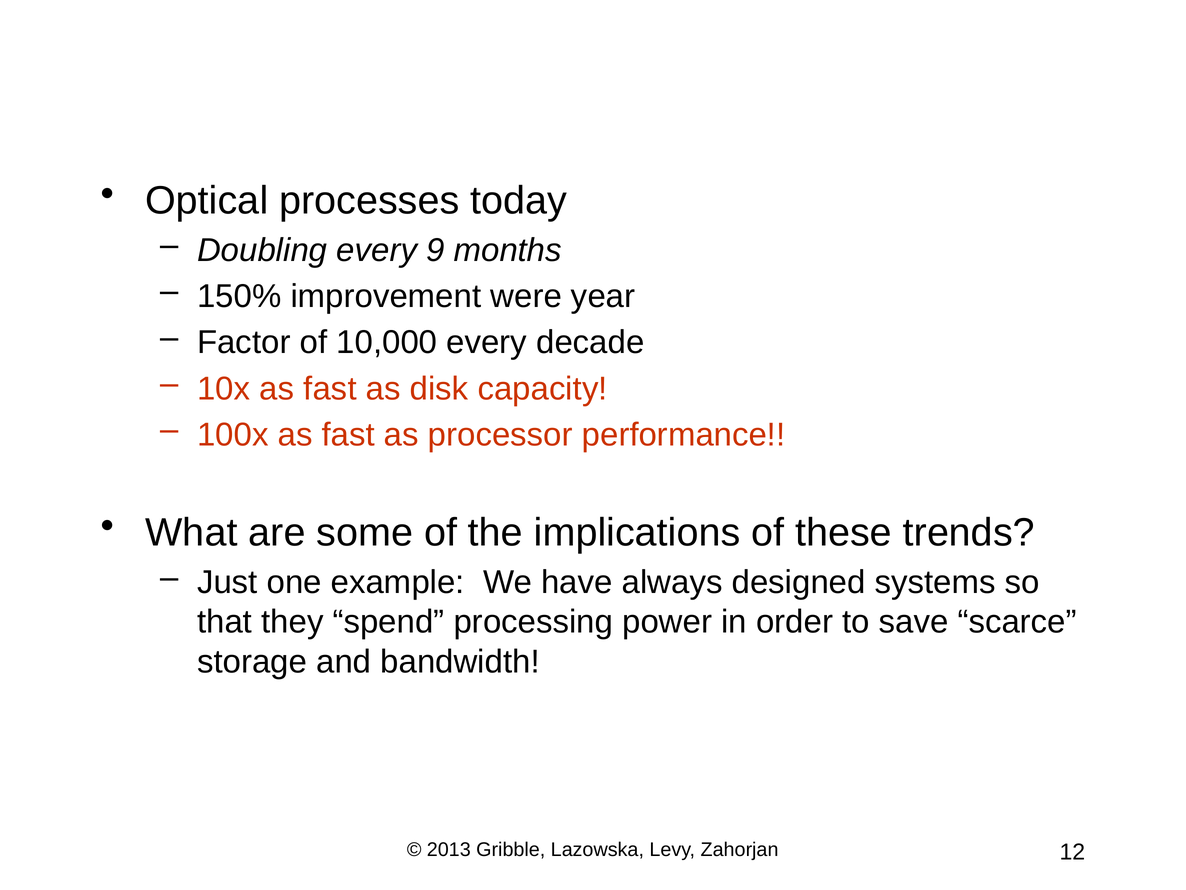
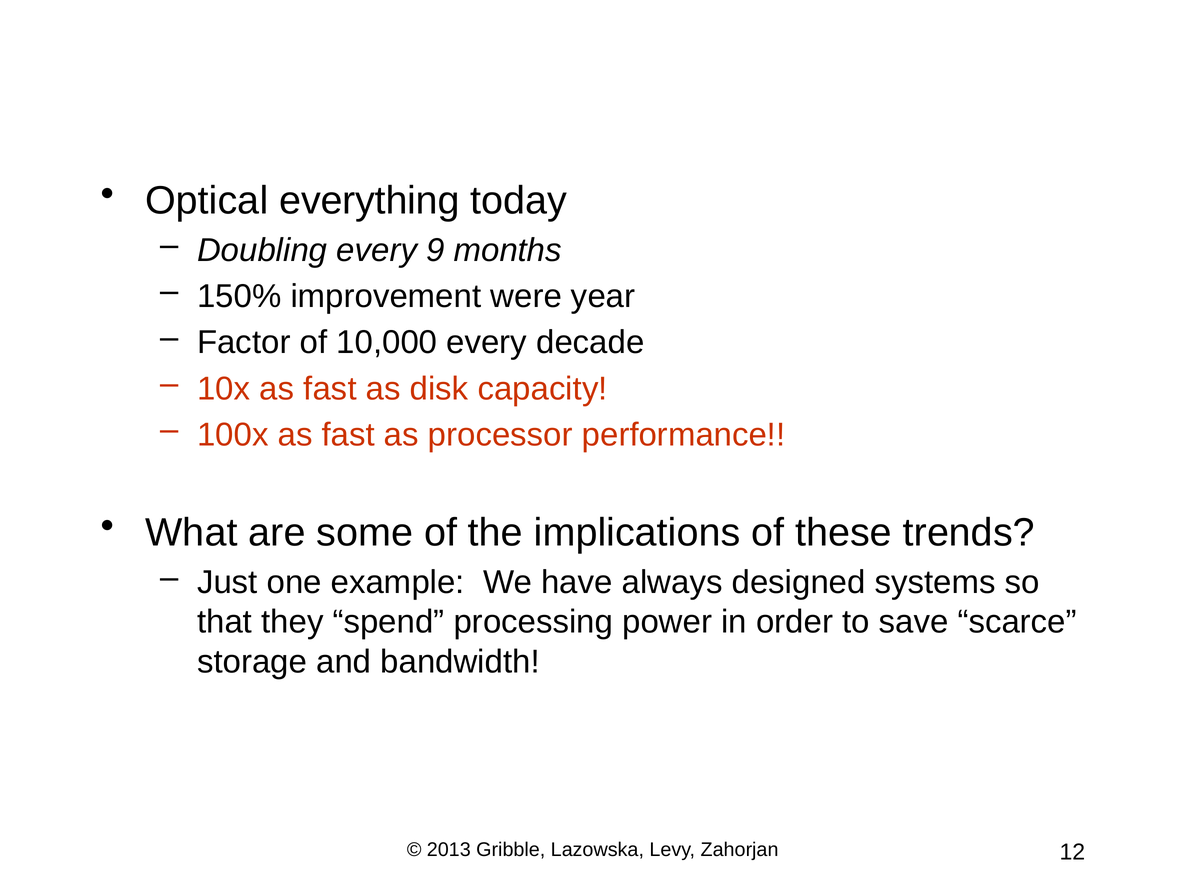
processes: processes -> everything (369, 200)
